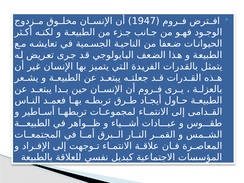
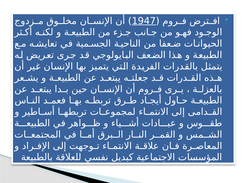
1947 underline: none -> present (144, 21)
